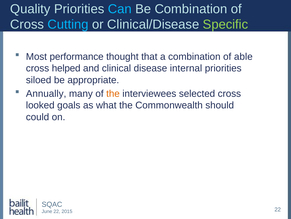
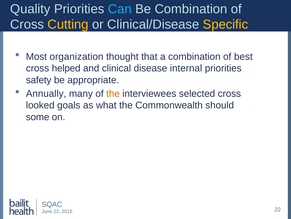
Cutting colour: light blue -> yellow (68, 24)
Specific colour: light green -> yellow (225, 24)
performance: performance -> organization (77, 56)
able: able -> best (243, 56)
siloed: siloed -> safety (39, 80)
could: could -> some (38, 117)
